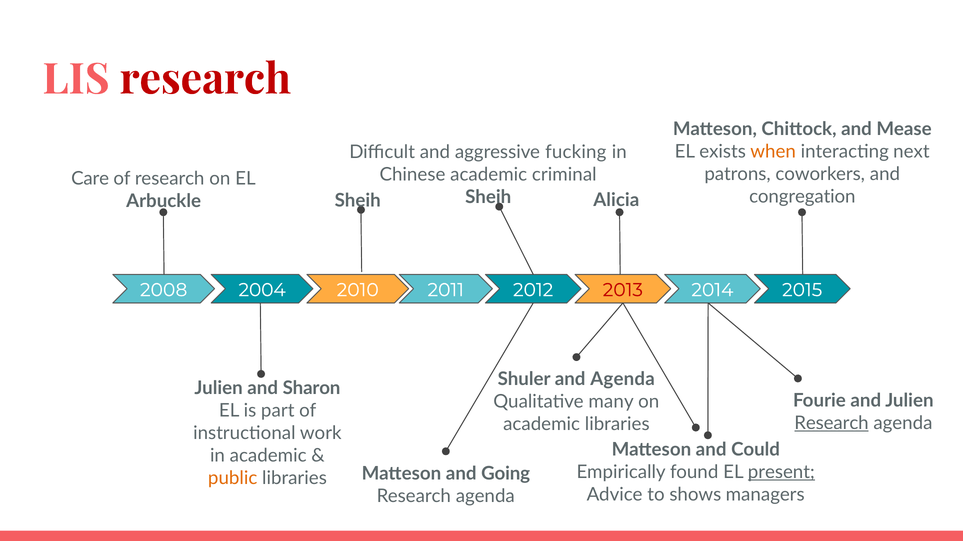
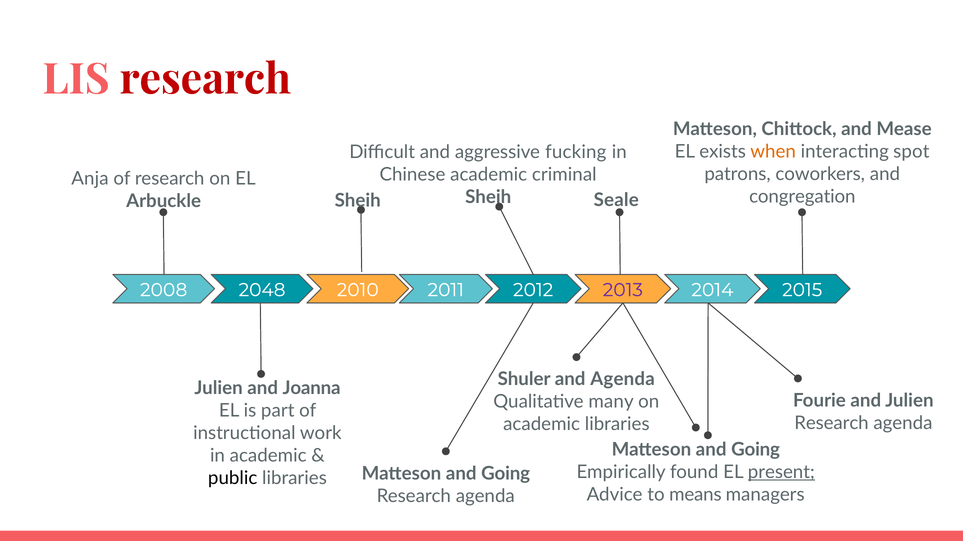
next: next -> spot (911, 152)
Care: Care -> Anja (90, 179)
Alicia: Alicia -> Seale (616, 200)
2004: 2004 -> 2048 (262, 290)
2013 colour: red -> purple (623, 290)
Sharon: Sharon -> Joanna (312, 389)
Research underline: present -> none (832, 424)
Could: Could -> Going (756, 450)
public colour: orange -> black (233, 478)
shows: shows -> means (695, 495)
